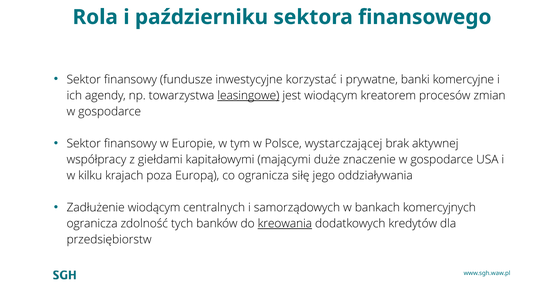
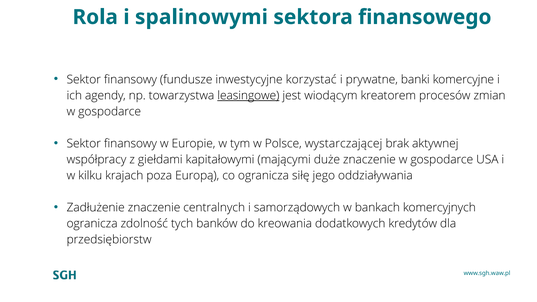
październiku: październiku -> spalinowymi (201, 17)
Zadłużenie wiodącym: wiodącym -> znaczenie (154, 208)
kreowania underline: present -> none (285, 224)
